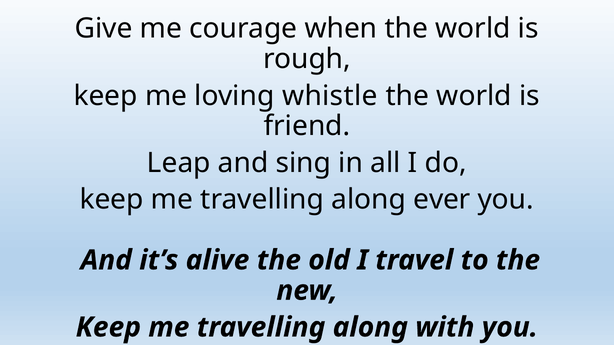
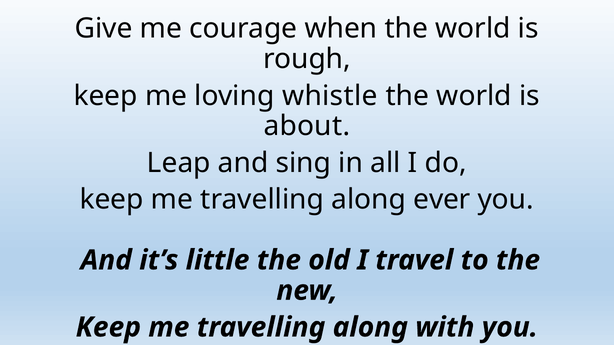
friend: friend -> about (307, 126)
alive: alive -> little (218, 260)
